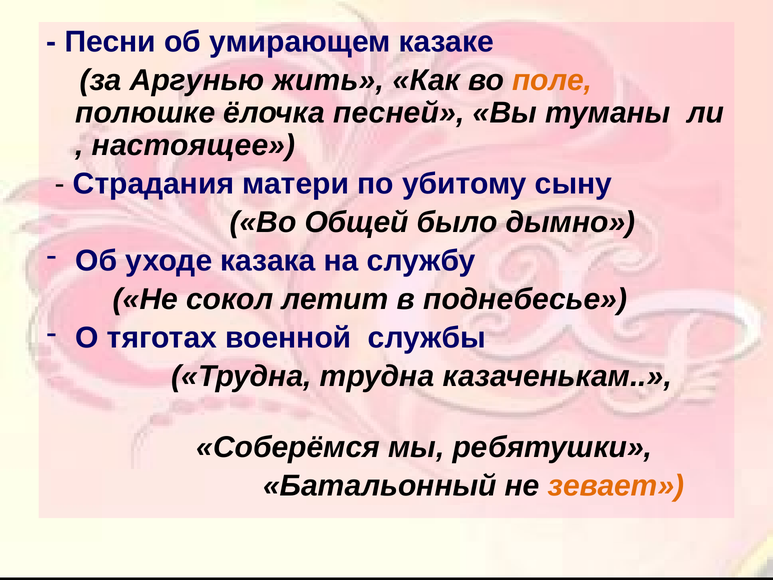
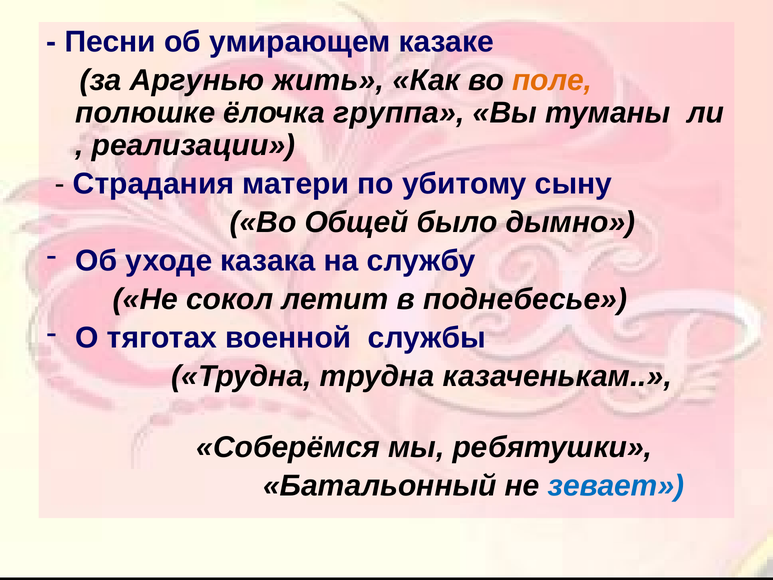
песней: песней -> группа (399, 113)
настоящее: настоящее -> реализации (194, 145)
зевает colour: orange -> blue (616, 486)
